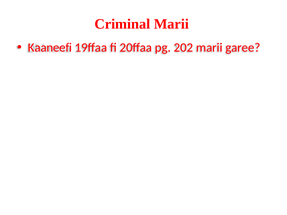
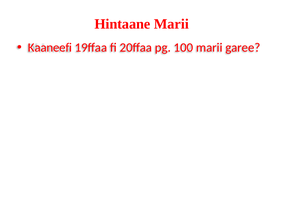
Criminal: Criminal -> Hintaane (122, 24)
202: 202 -> 100 (183, 48)
